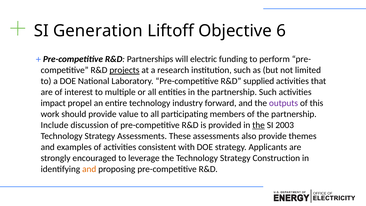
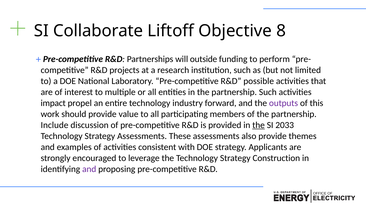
Generation: Generation -> Collaborate (98, 31)
6: 6 -> 8 (281, 31)
electric: electric -> outside (204, 59)
projects underline: present -> none (124, 70)
supplied: supplied -> possible (259, 81)
2003: 2003 -> 2033 (285, 125)
and colour: orange -> purple (89, 169)
